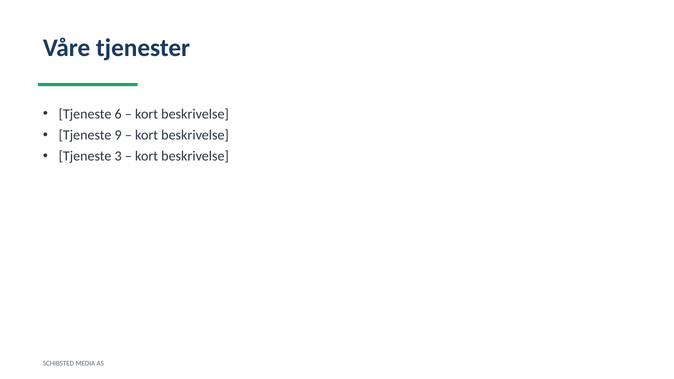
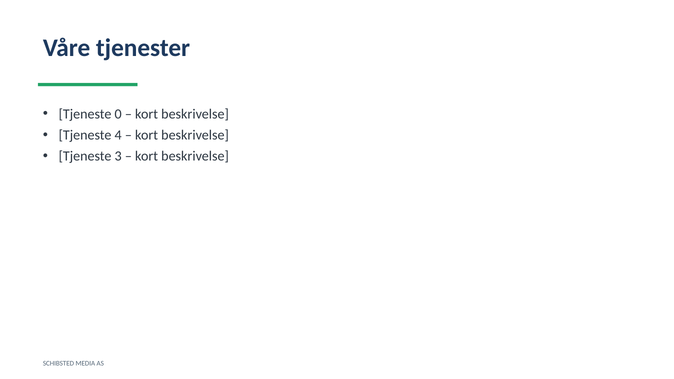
6: 6 -> 0 (118, 114)
9: 9 -> 4 (118, 135)
